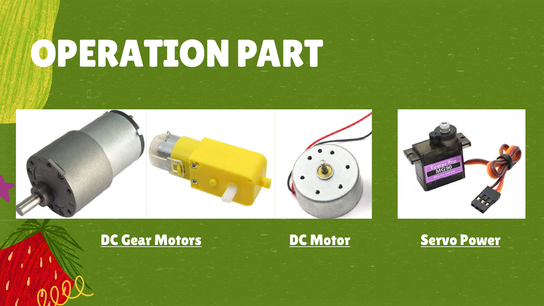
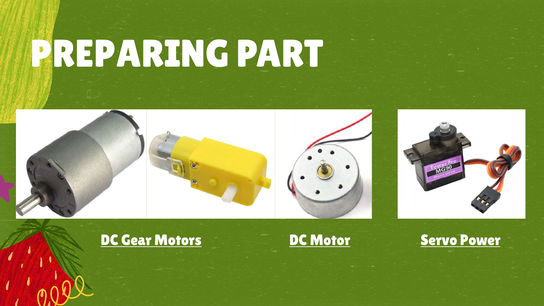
OPERATION: OPERATION -> PREPARING (130, 54)
